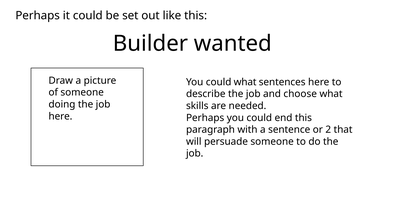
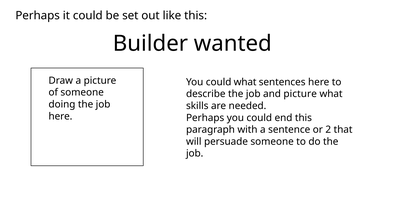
and choose: choose -> picture (300, 94)
